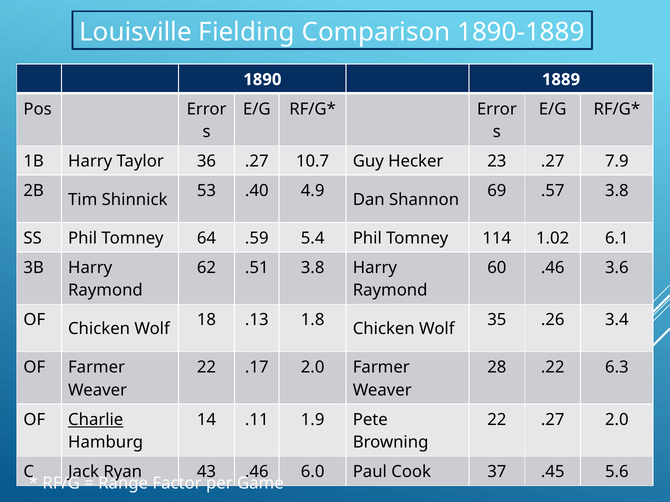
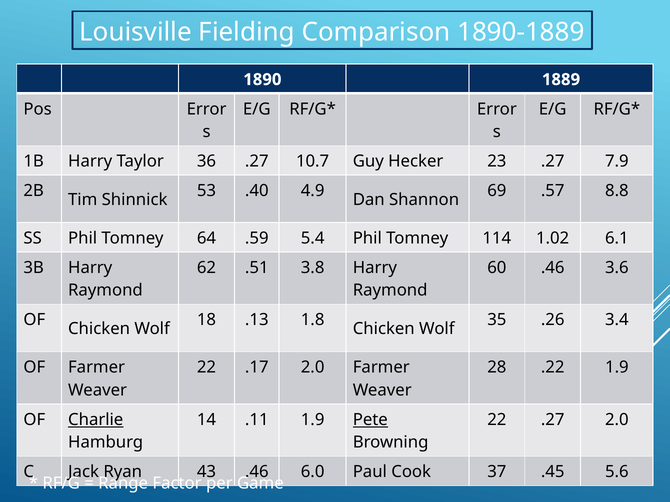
.57 3.8: 3.8 -> 8.8 (617, 191)
.22 6.3: 6.3 -> 1.9 (617, 368)
Pete underline: none -> present (370, 420)
